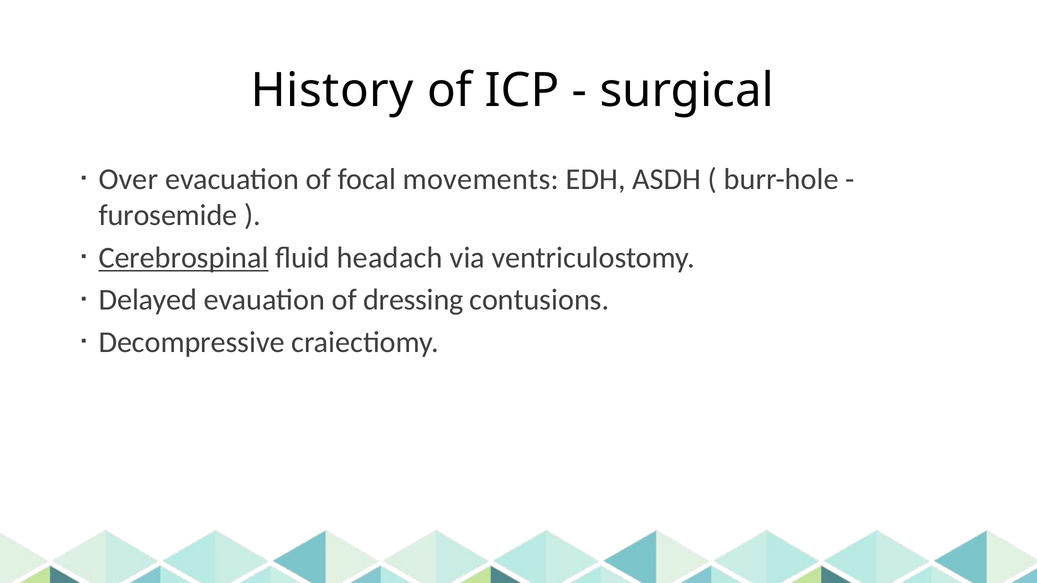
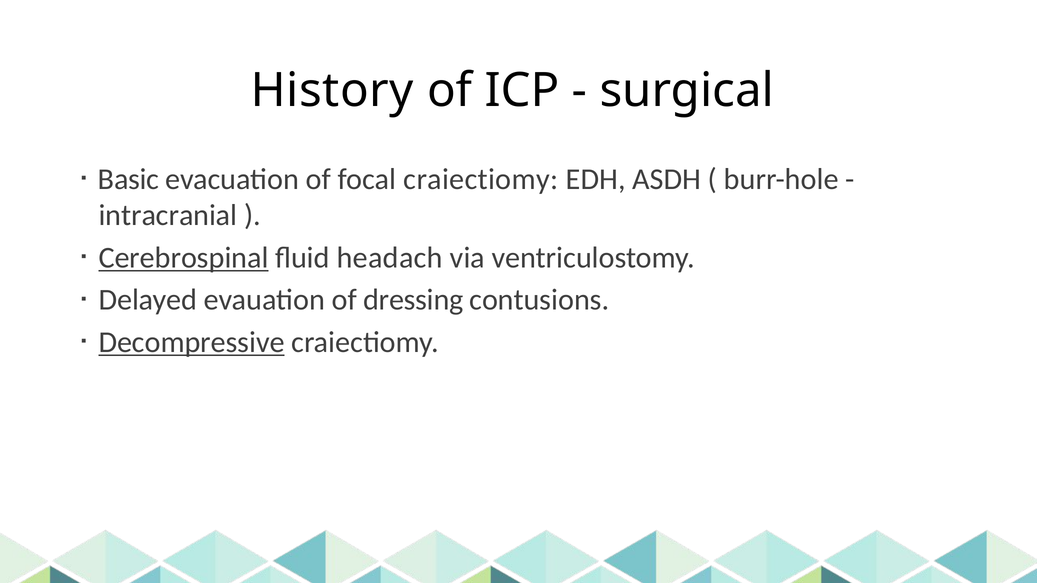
Over: Over -> Basic (129, 179)
focal movements: movements -> craiectiomy (481, 179)
furosemide: furosemide -> intracranial (168, 216)
Decompressive underline: none -> present (192, 342)
